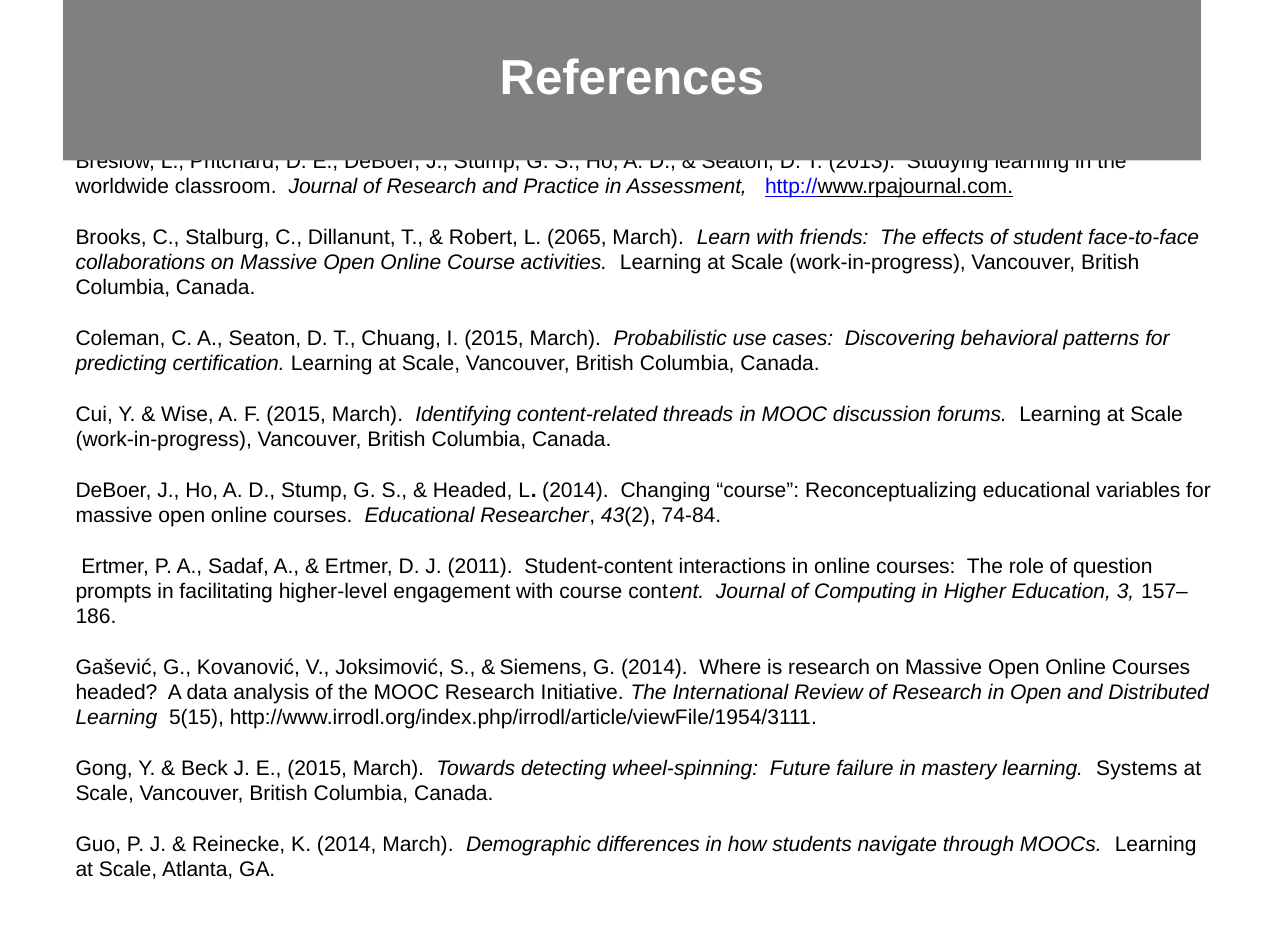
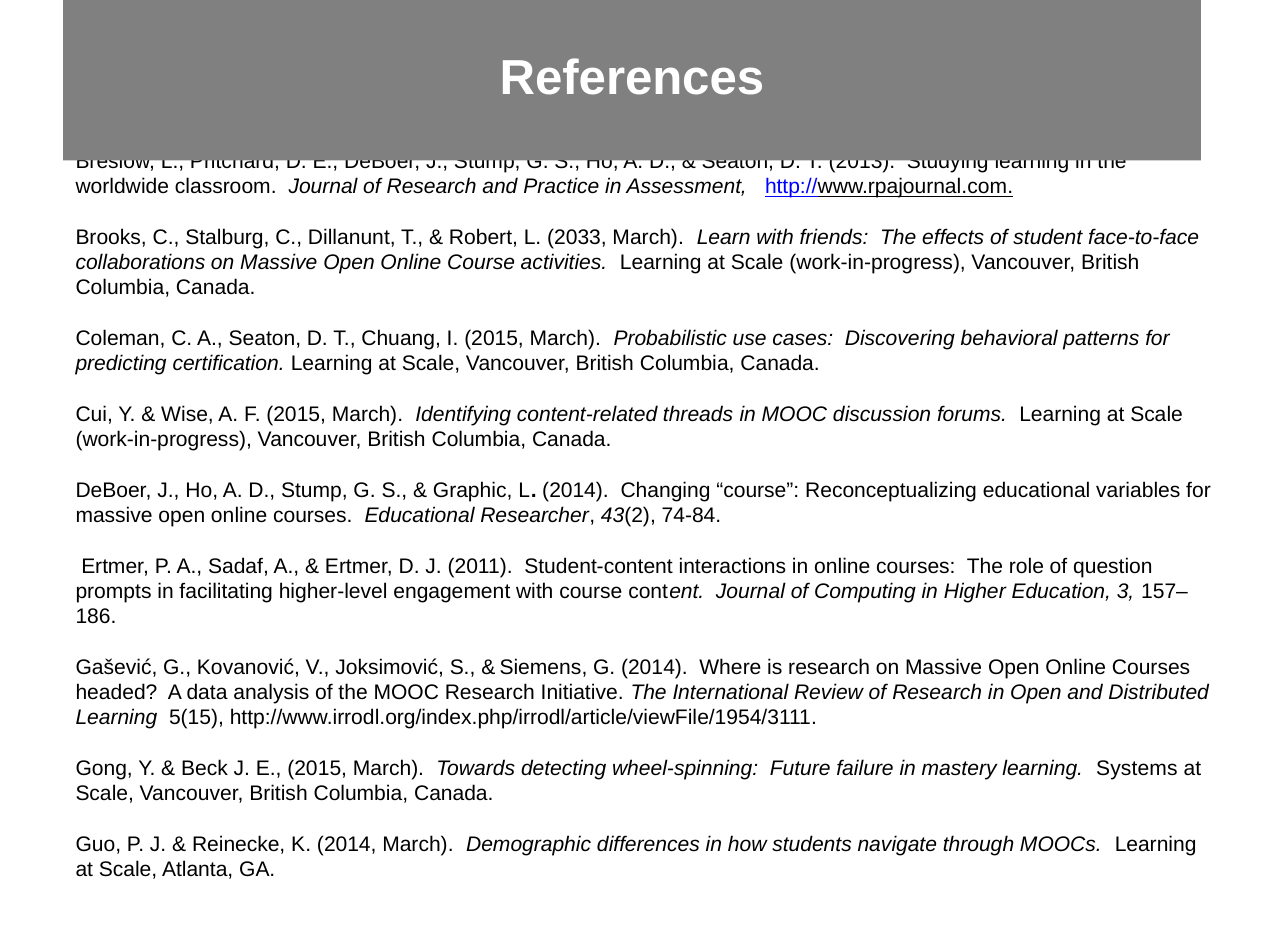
2065: 2065 -> 2033 (577, 237)
Headed: Headed -> Graphic (473, 490)
